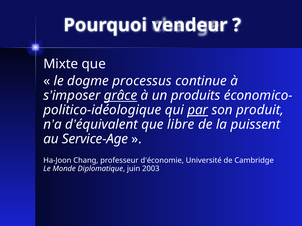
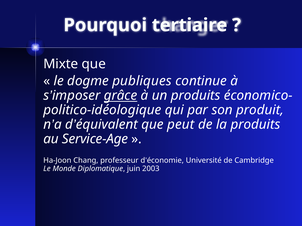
vendeur: vendeur -> tertiaire (190, 25)
processus: processus -> publiques (142, 81)
par underline: present -> none (198, 110)
libre: libre -> peut (181, 125)
la puissent: puissent -> produits (255, 125)
